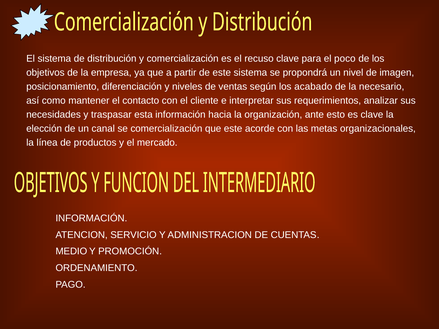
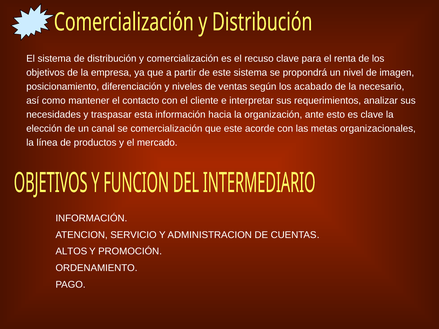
poco: poco -> renta (345, 59)
MEDIO: MEDIO -> ALTOS (71, 252)
